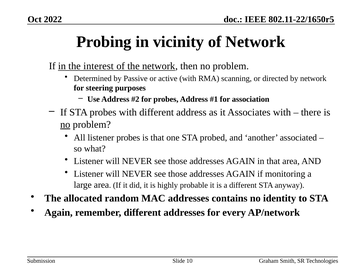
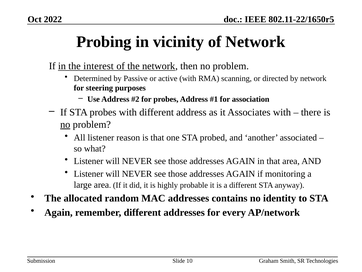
listener probes: probes -> reason (128, 137)
